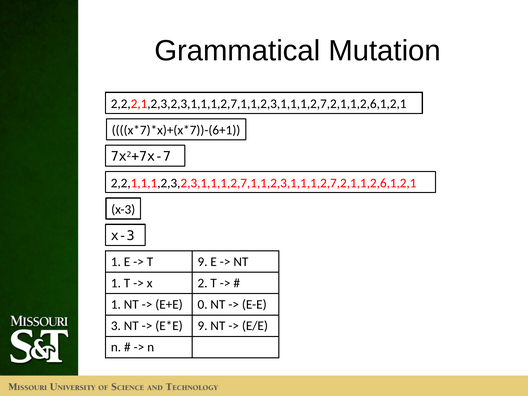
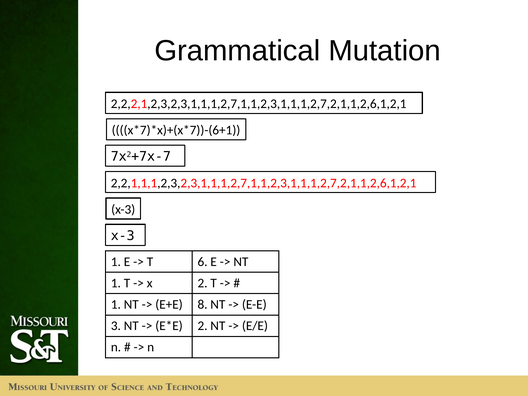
T 9: 9 -> 6 (203, 262)
0: 0 -> 8 (203, 304)
9: 9 -> 2 (203, 326)
